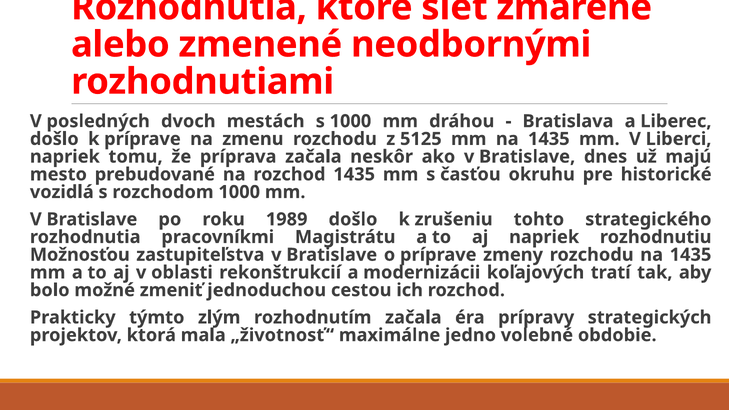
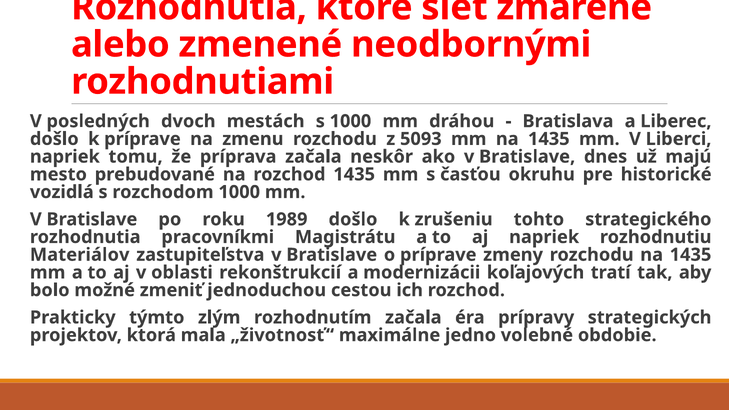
5125: 5125 -> 5093 (421, 139)
Možnosťou: Možnosťou -> Materiálov (80, 255)
